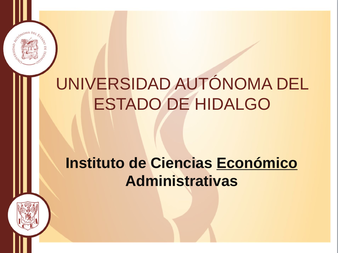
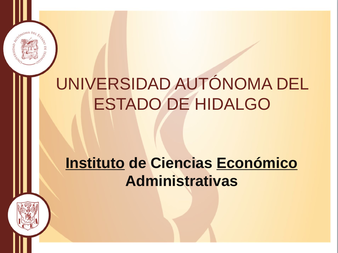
Instituto underline: none -> present (95, 164)
